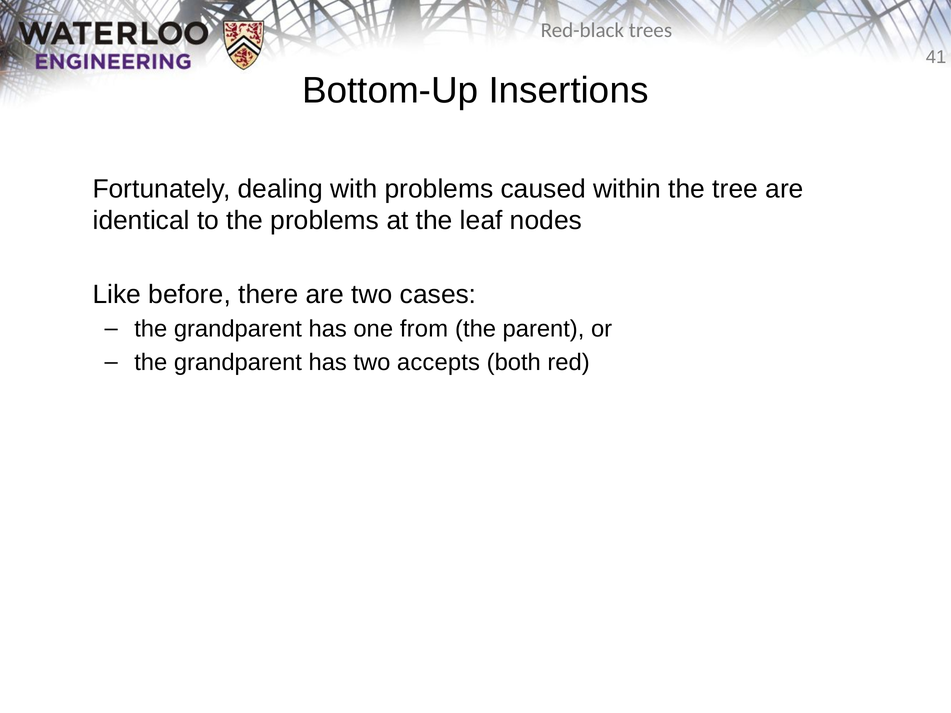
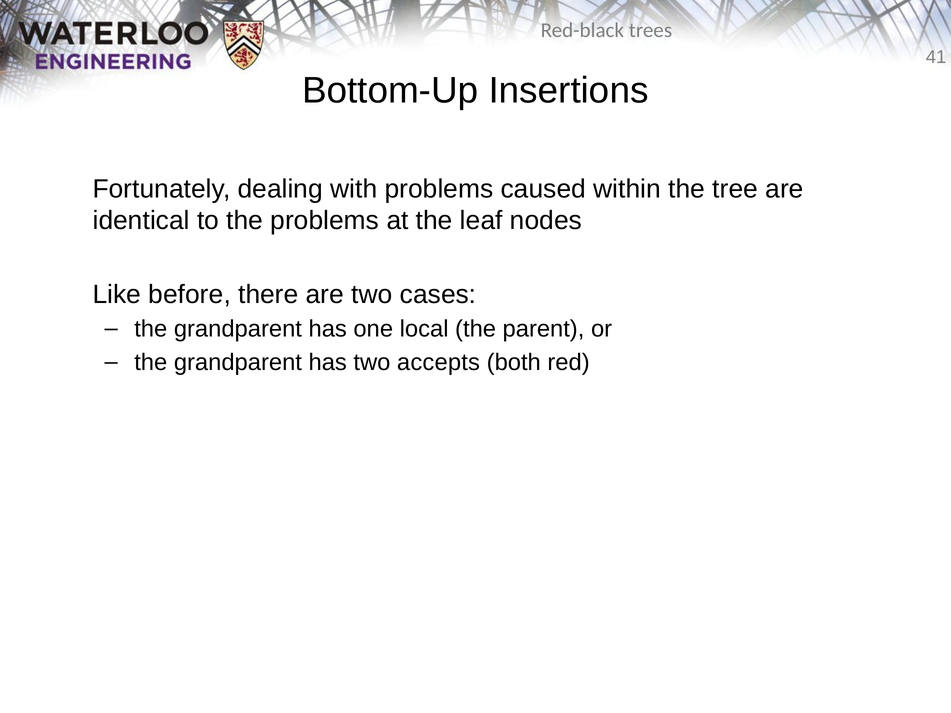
from: from -> local (424, 329)
